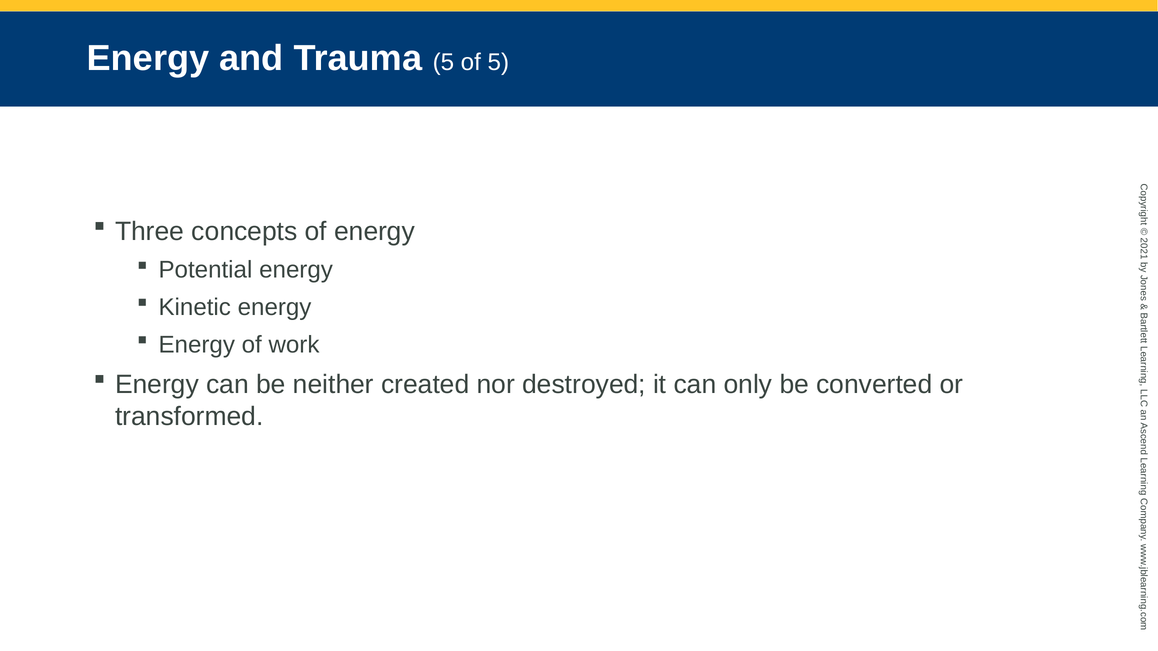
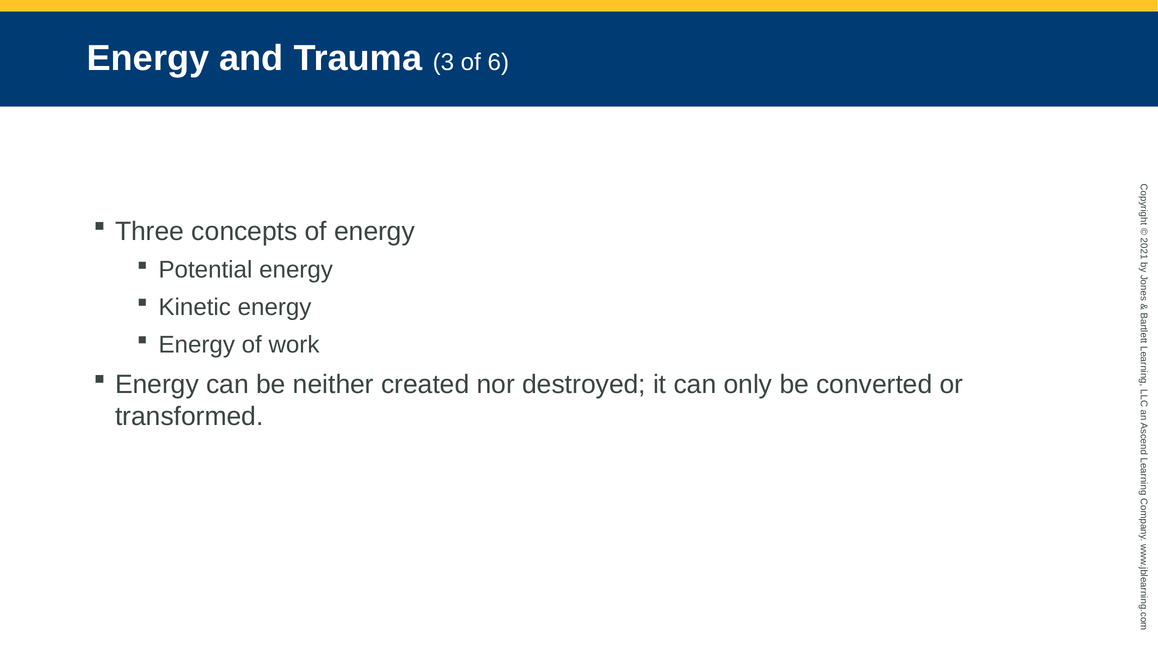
Trauma 5: 5 -> 3 (443, 62)
of 5: 5 -> 6 (498, 62)
